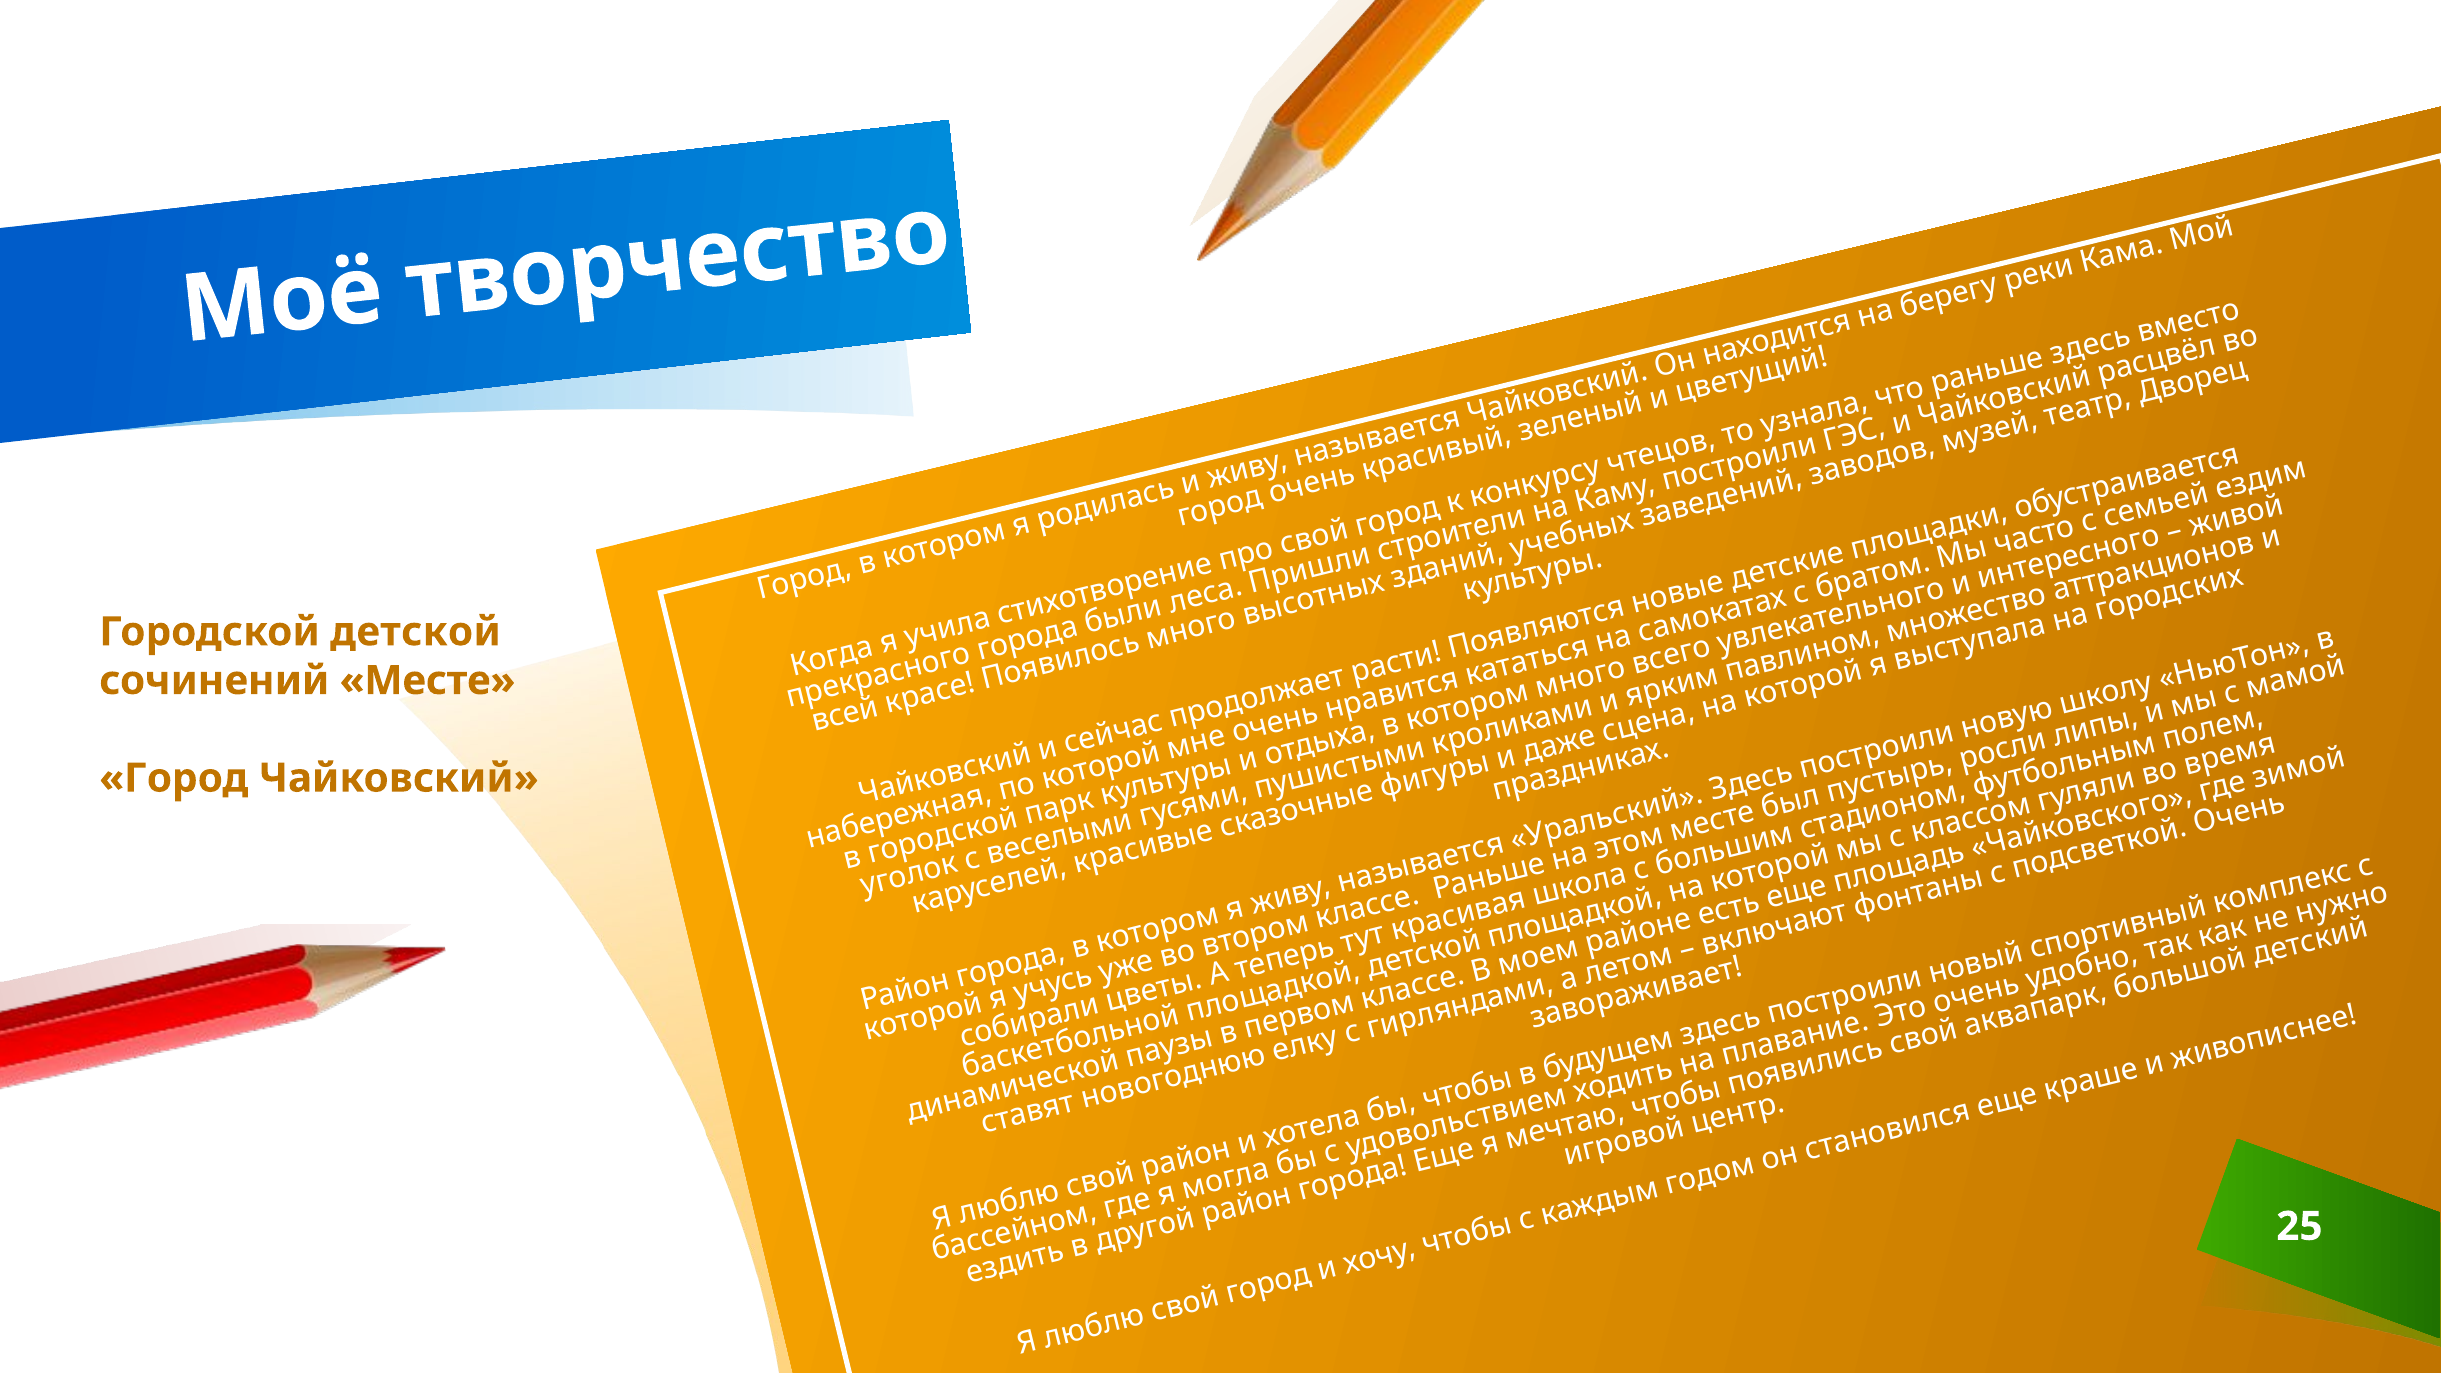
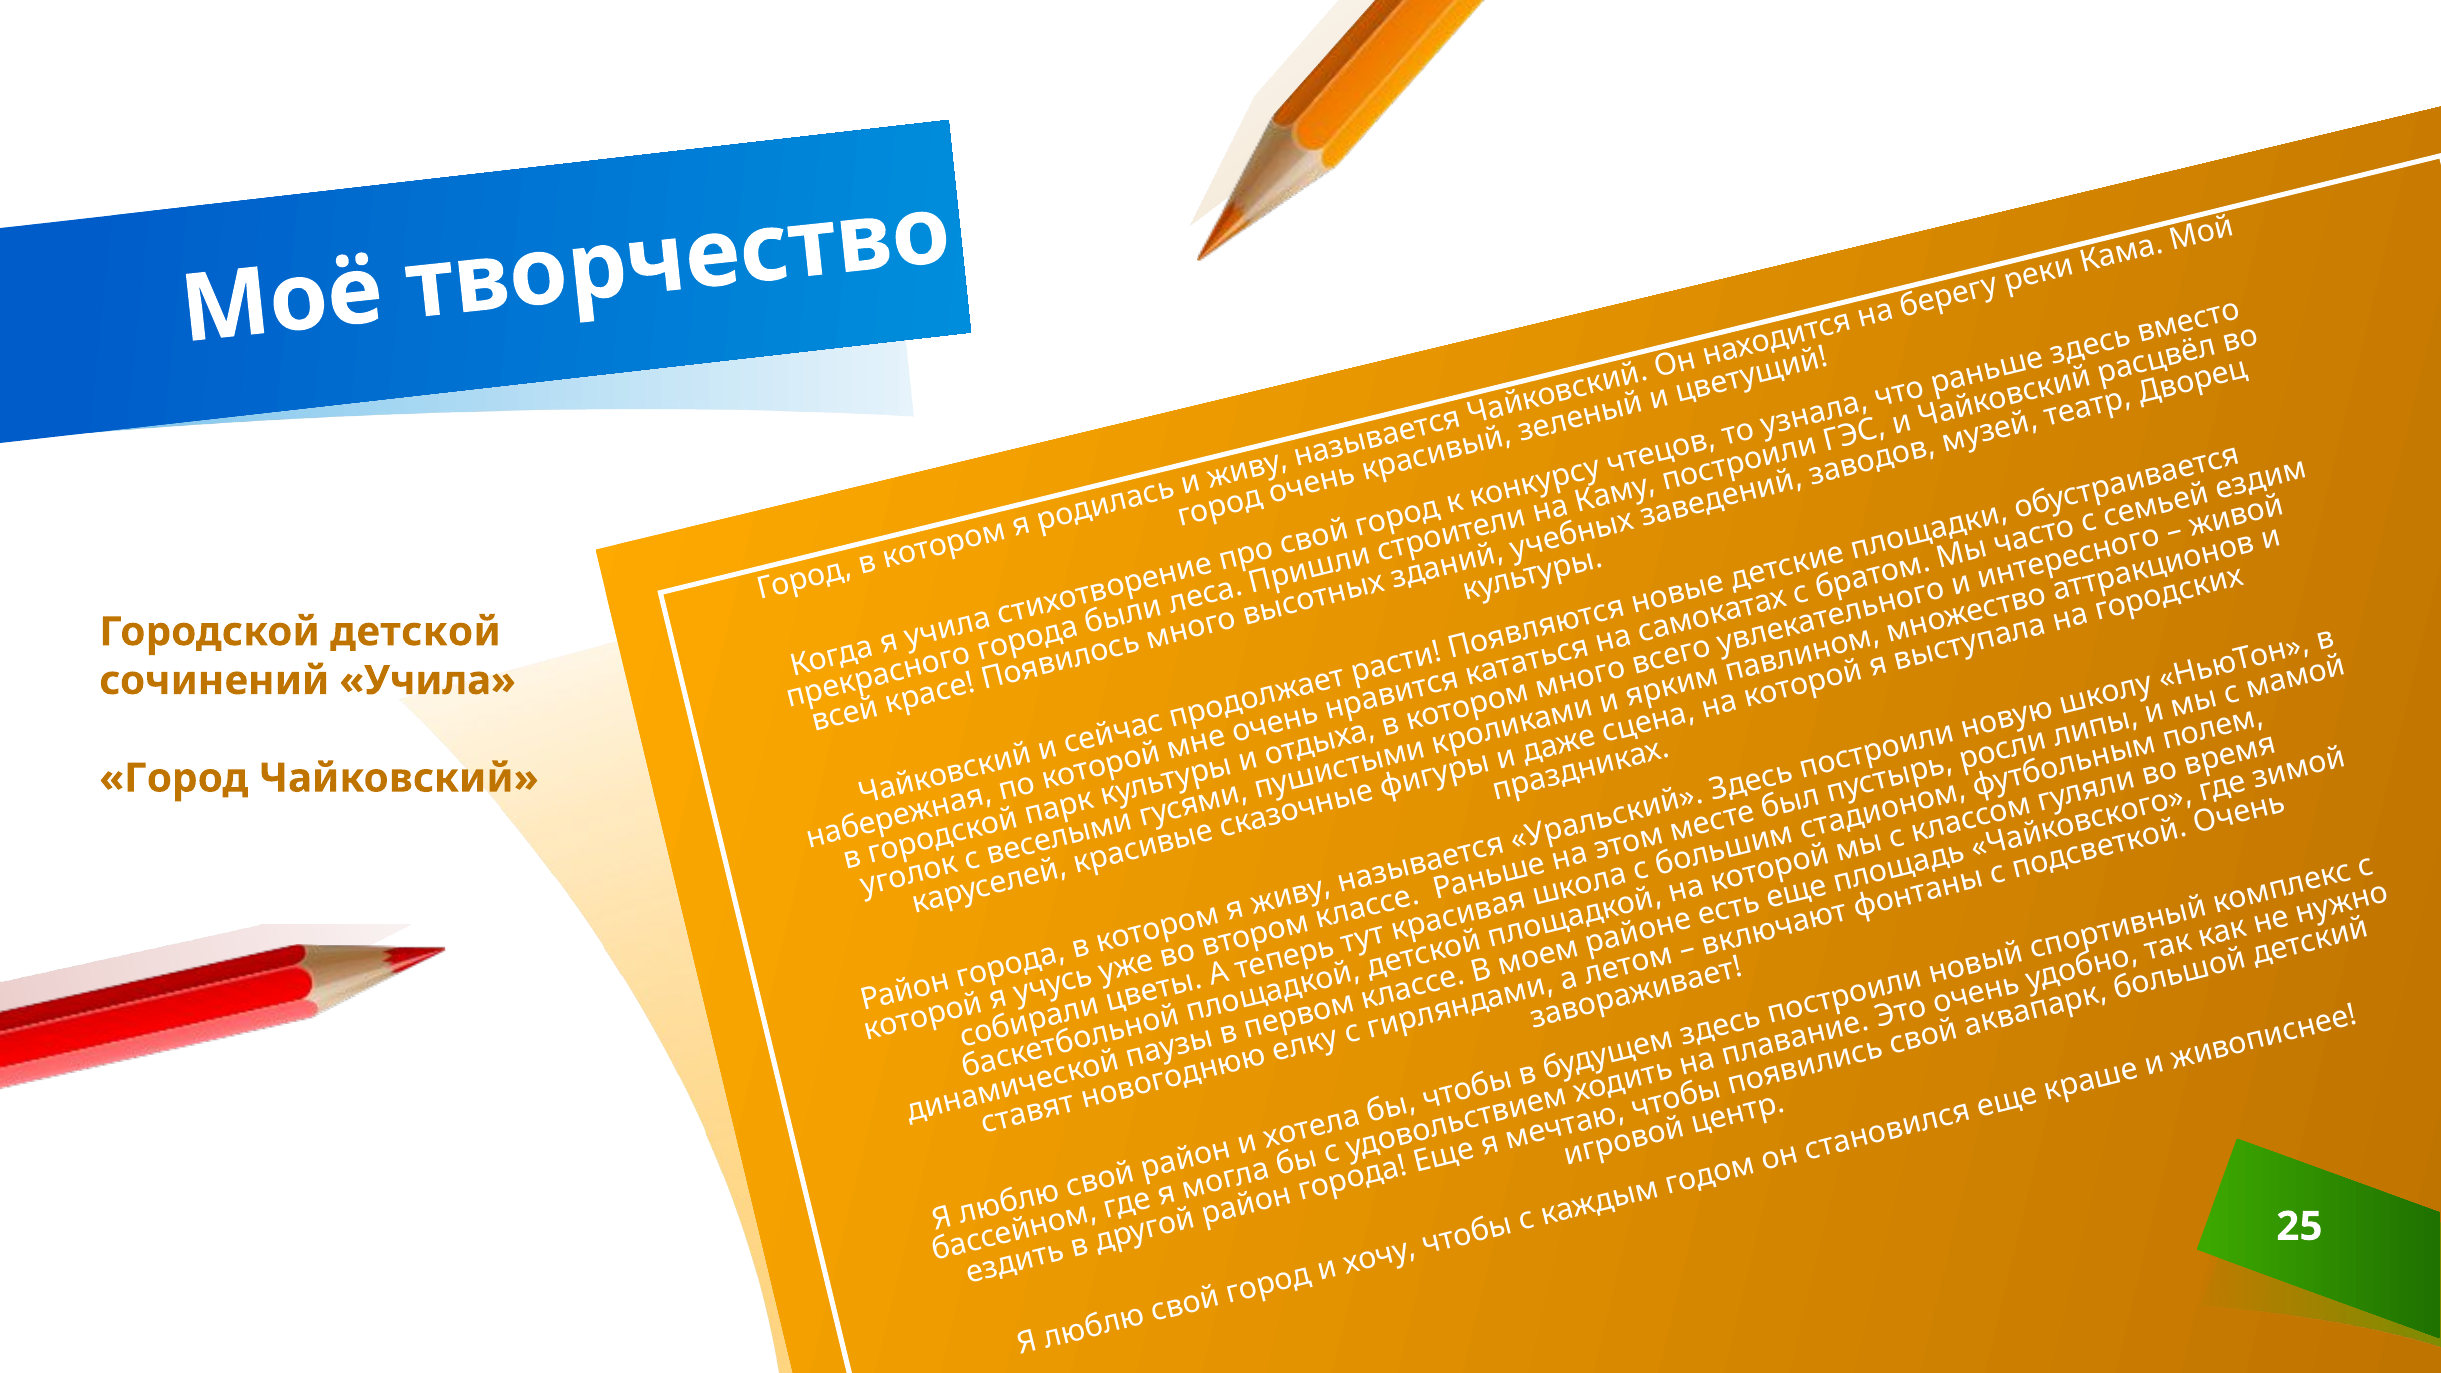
сочинений Месте: Месте -> Учила (428, 681)
